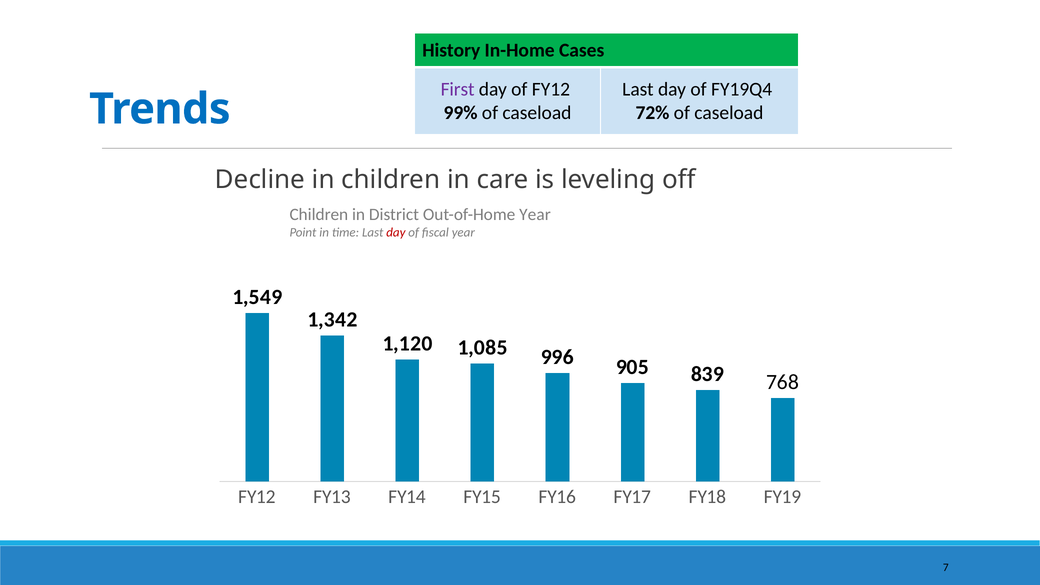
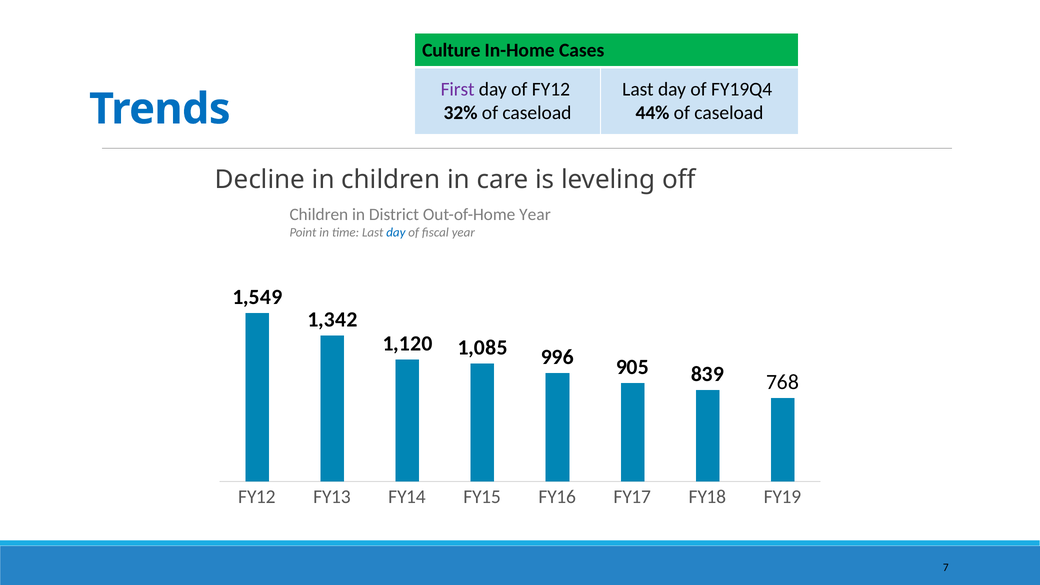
History: History -> Culture (451, 50)
99%: 99% -> 32% (461, 113)
72%: 72% -> 44% (652, 113)
day colour: red -> blue (396, 232)
